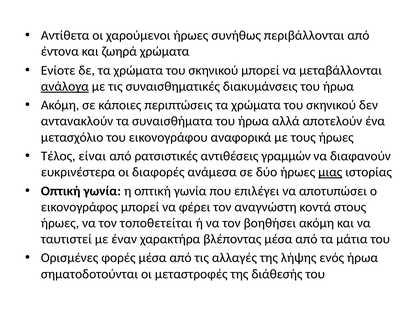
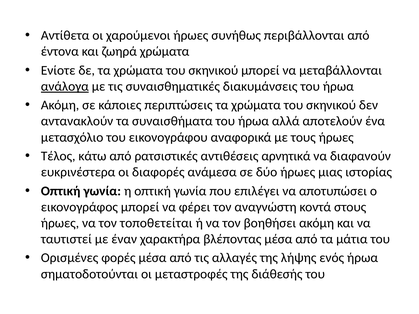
είναι: είναι -> κάτω (92, 156)
γραμμών: γραμμών -> αρνητικά (286, 156)
μιας underline: present -> none (330, 172)
